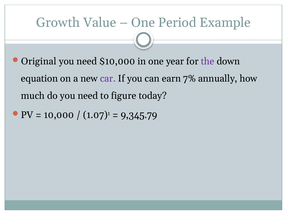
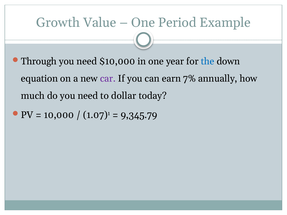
Original: Original -> Through (39, 61)
the colour: purple -> blue (208, 61)
figure: figure -> dollar (124, 96)
